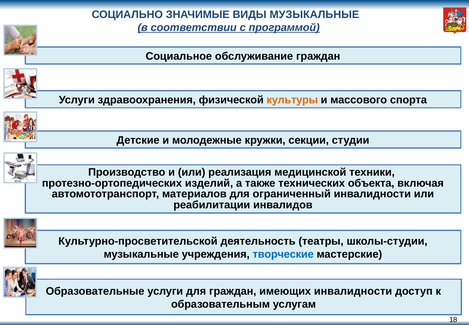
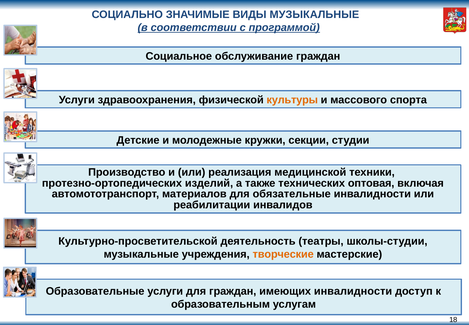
объекта: объекта -> оптовая (371, 183)
ограниченный: ограниченный -> обязательные (292, 194)
творческие colour: blue -> orange (283, 254)
